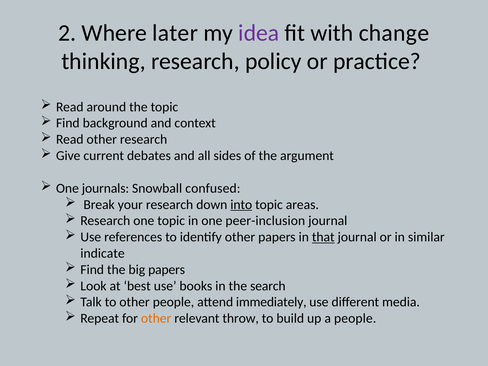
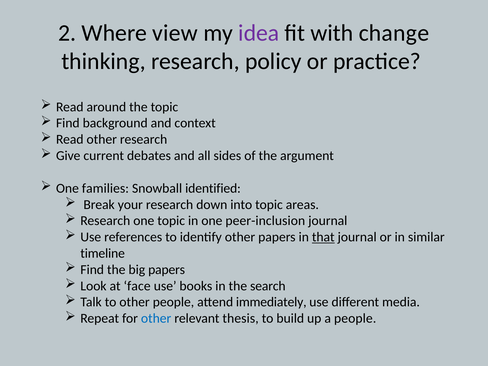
later: later -> view (175, 33)
journals: journals -> families (105, 188)
confused: confused -> identified (213, 188)
into underline: present -> none (241, 205)
indicate: indicate -> timeline (103, 253)
best: best -> face (137, 286)
other colour: orange -> blue (156, 318)
throw: throw -> thesis (241, 318)
